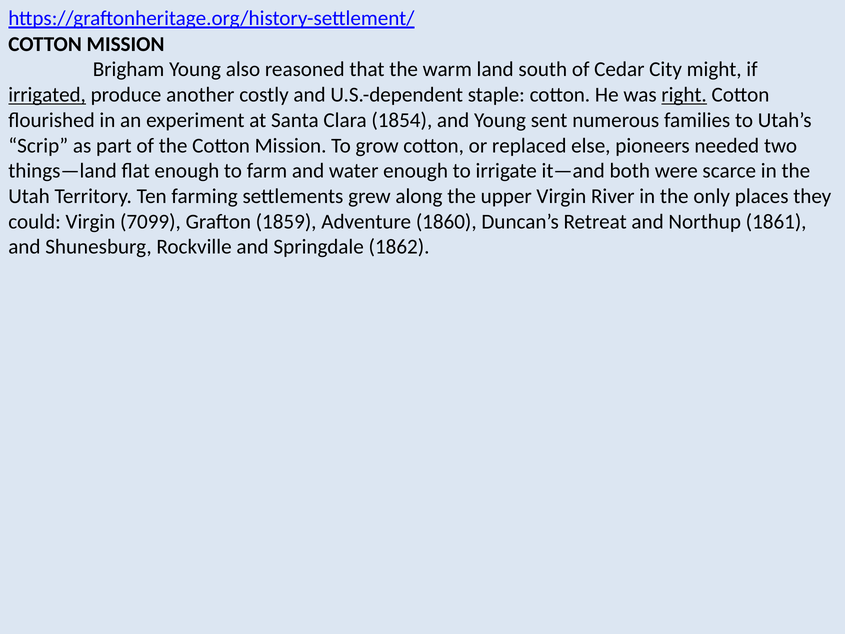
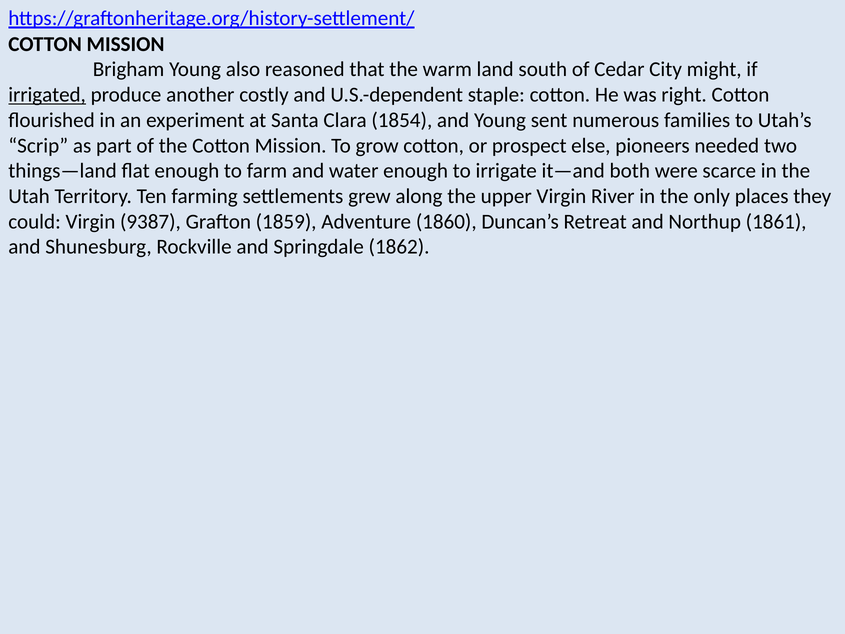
right underline: present -> none (684, 95)
replaced: replaced -> prospect (529, 145)
7099: 7099 -> 9387 (150, 222)
